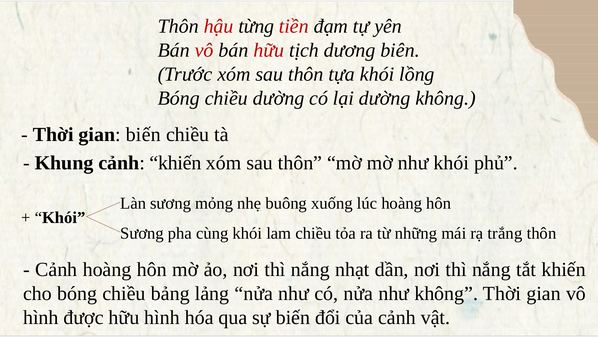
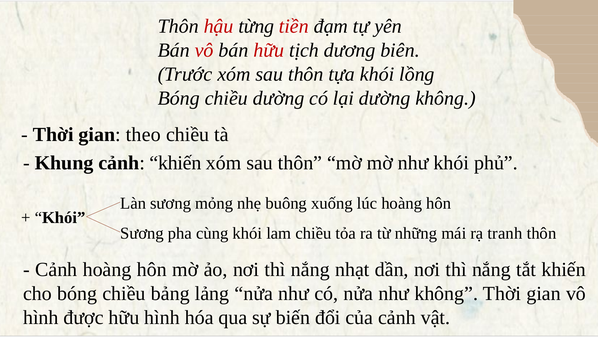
gian biến: biến -> theo (143, 134)
trắng: trắng -> tranh (505, 233)
